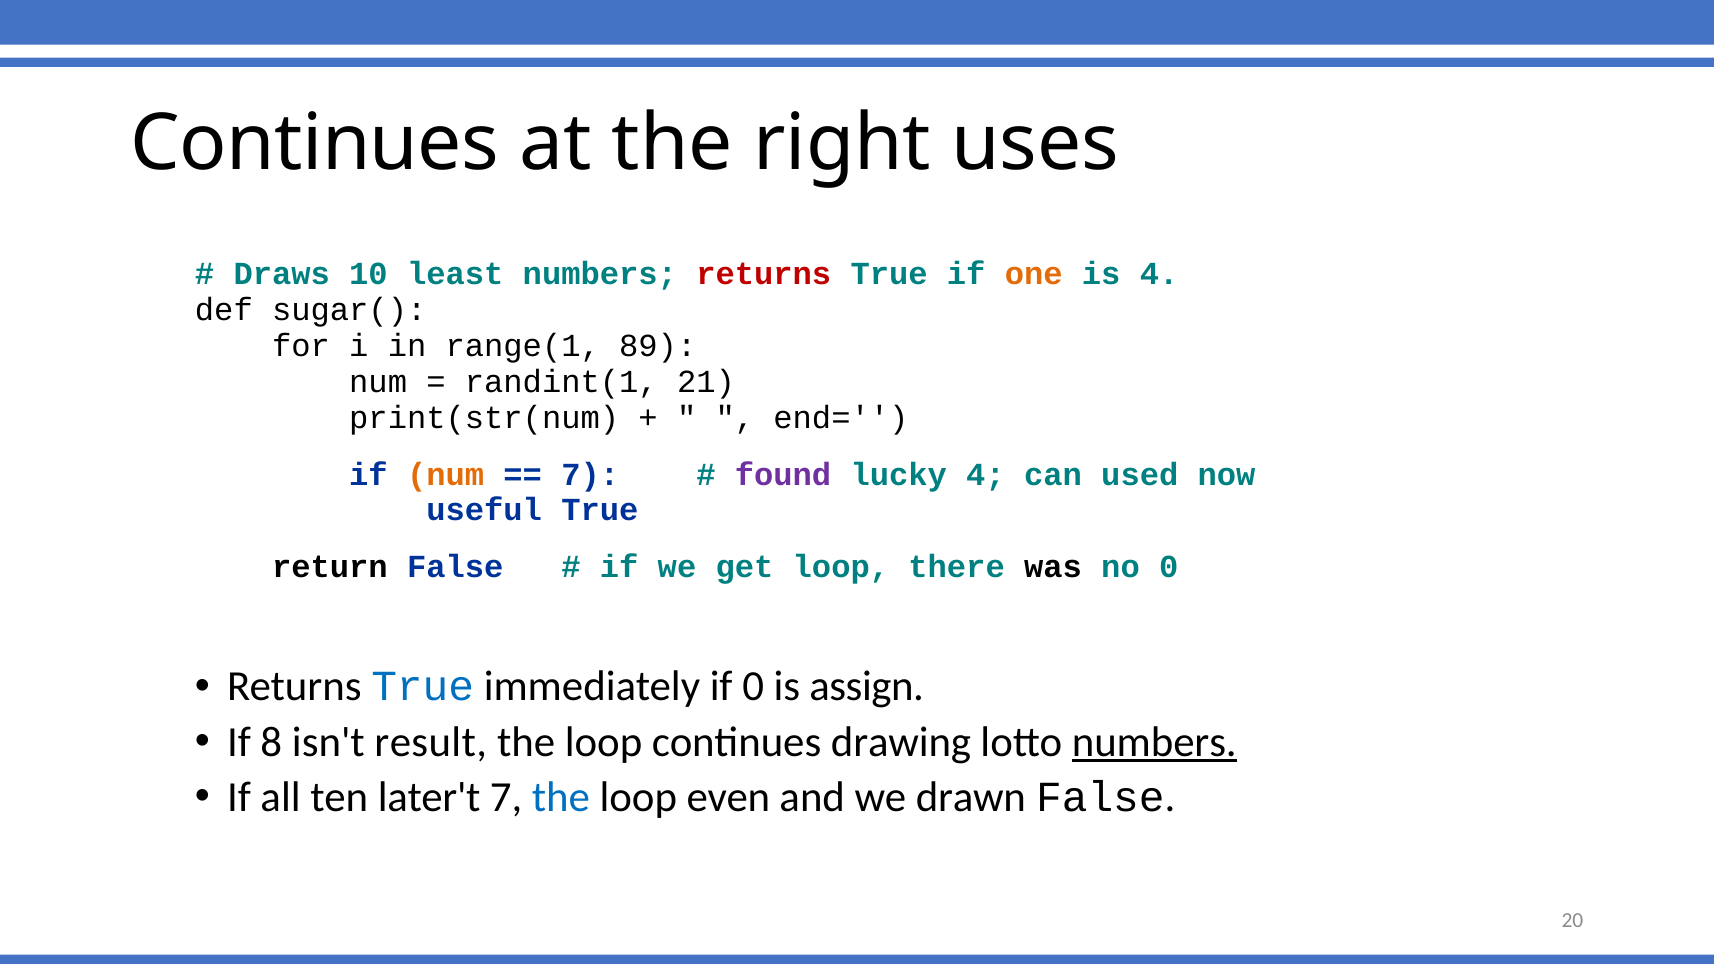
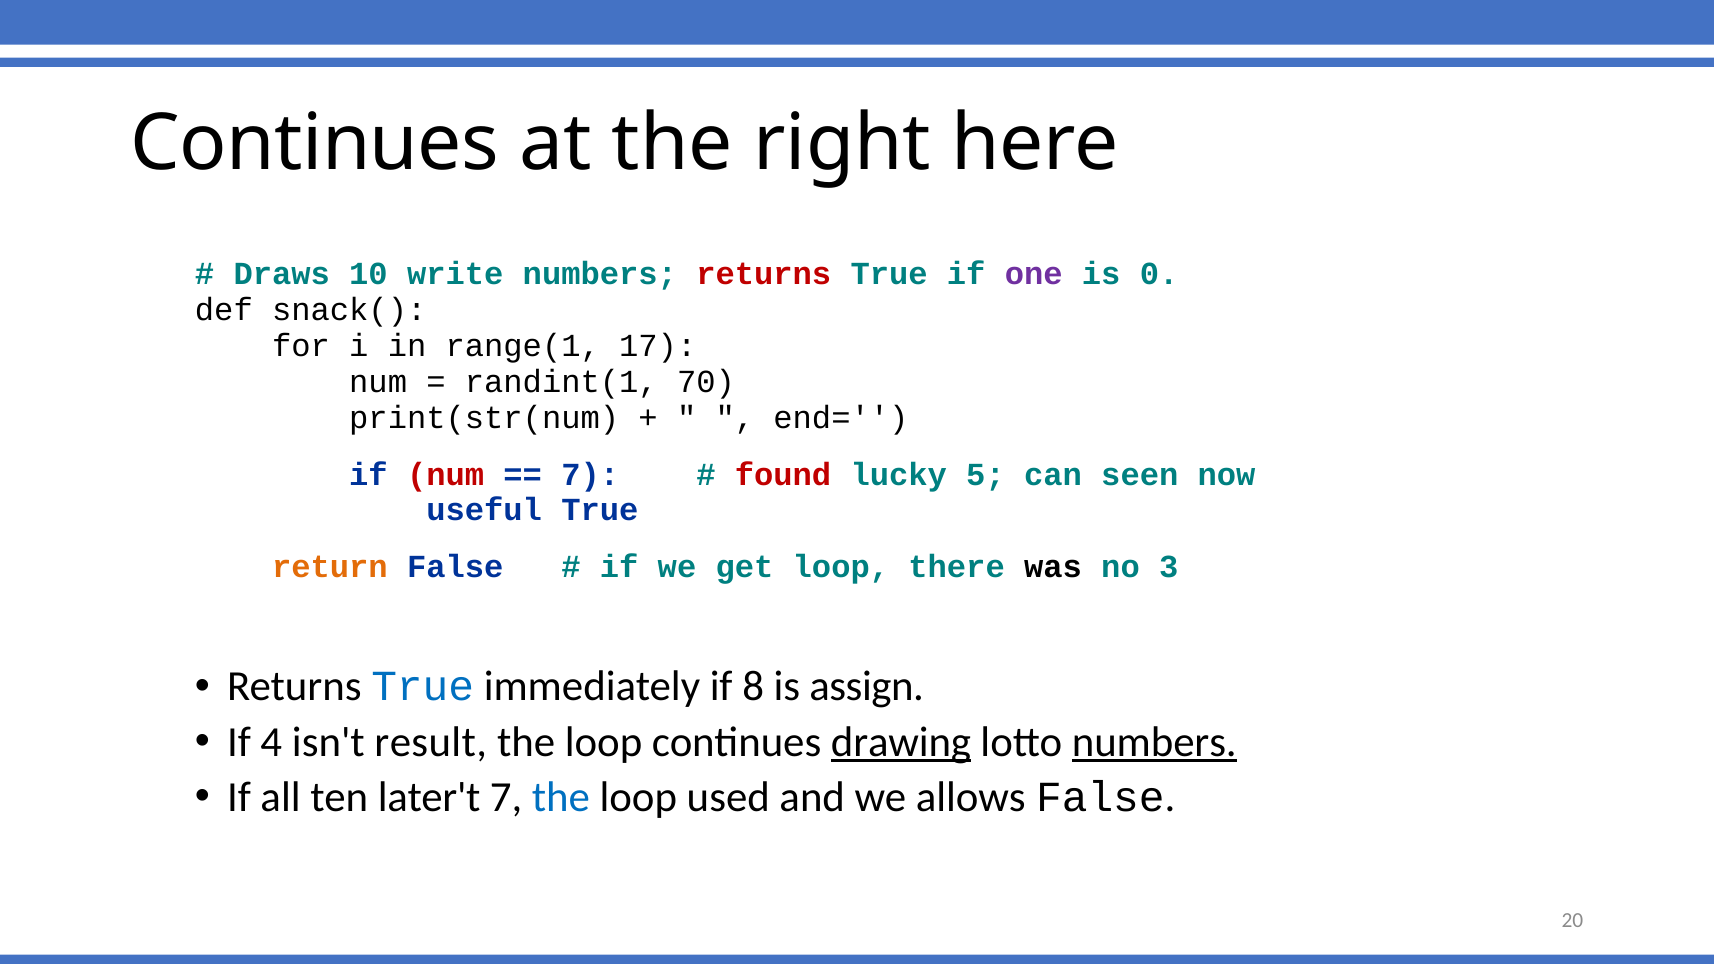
uses: uses -> here (1035, 144)
least: least -> write (455, 274)
one colour: orange -> purple (1034, 274)
is 4: 4 -> 0 (1159, 274)
sugar(: sugar( -> snack( (349, 310)
89: 89 -> 17 (658, 346)
21: 21 -> 70 (706, 382)
num colour: orange -> red (446, 474)
found colour: purple -> red (783, 474)
lucky 4: 4 -> 5 (986, 474)
used: used -> seen (1140, 474)
return colour: black -> orange (330, 567)
no 0: 0 -> 3 (1169, 567)
if 0: 0 -> 8 (753, 687)
8: 8 -> 4 (271, 742)
drawing underline: none -> present (901, 742)
even: even -> used (728, 797)
drawn: drawn -> allows (971, 797)
